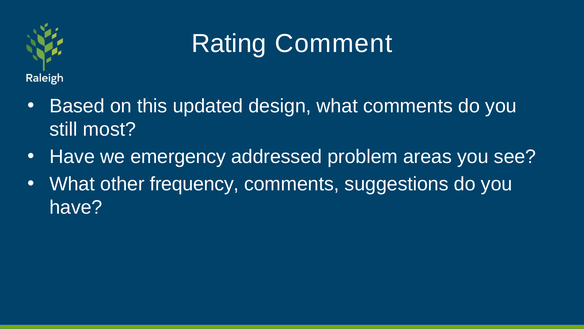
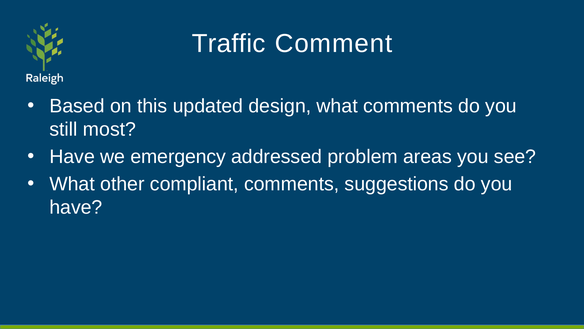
Rating: Rating -> Traffic (229, 43)
frequency: frequency -> compliant (194, 184)
